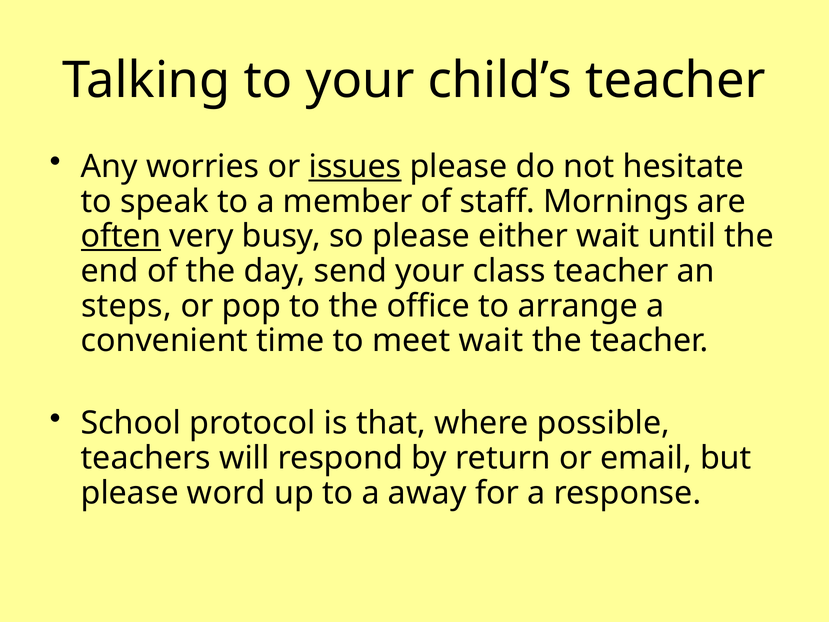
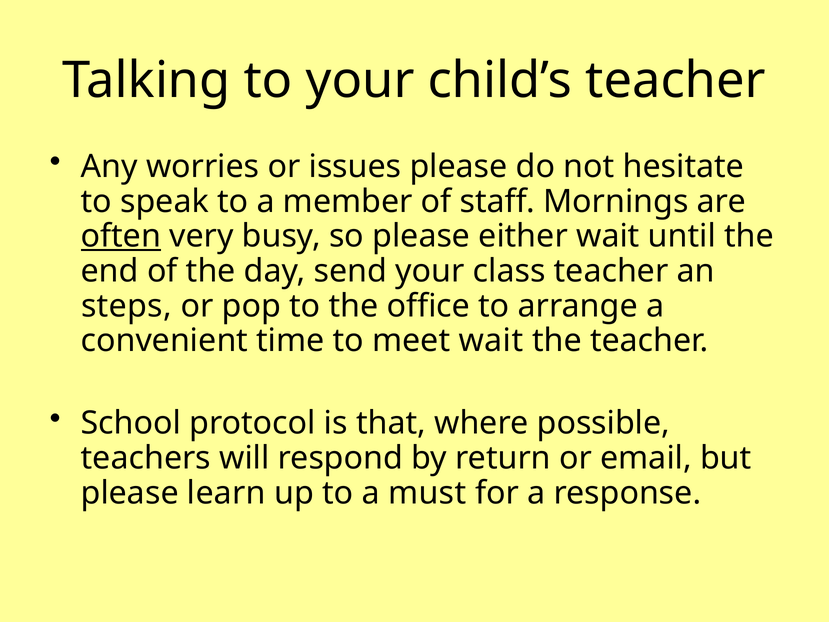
issues underline: present -> none (355, 166)
word: word -> learn (226, 493)
away: away -> must (427, 493)
